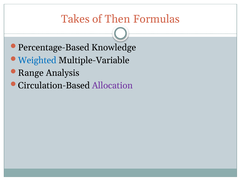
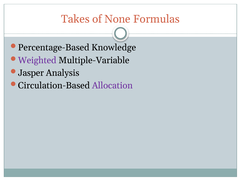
Then: Then -> None (118, 19)
Weighted colour: blue -> purple (37, 60)
Range: Range -> Jasper (31, 73)
